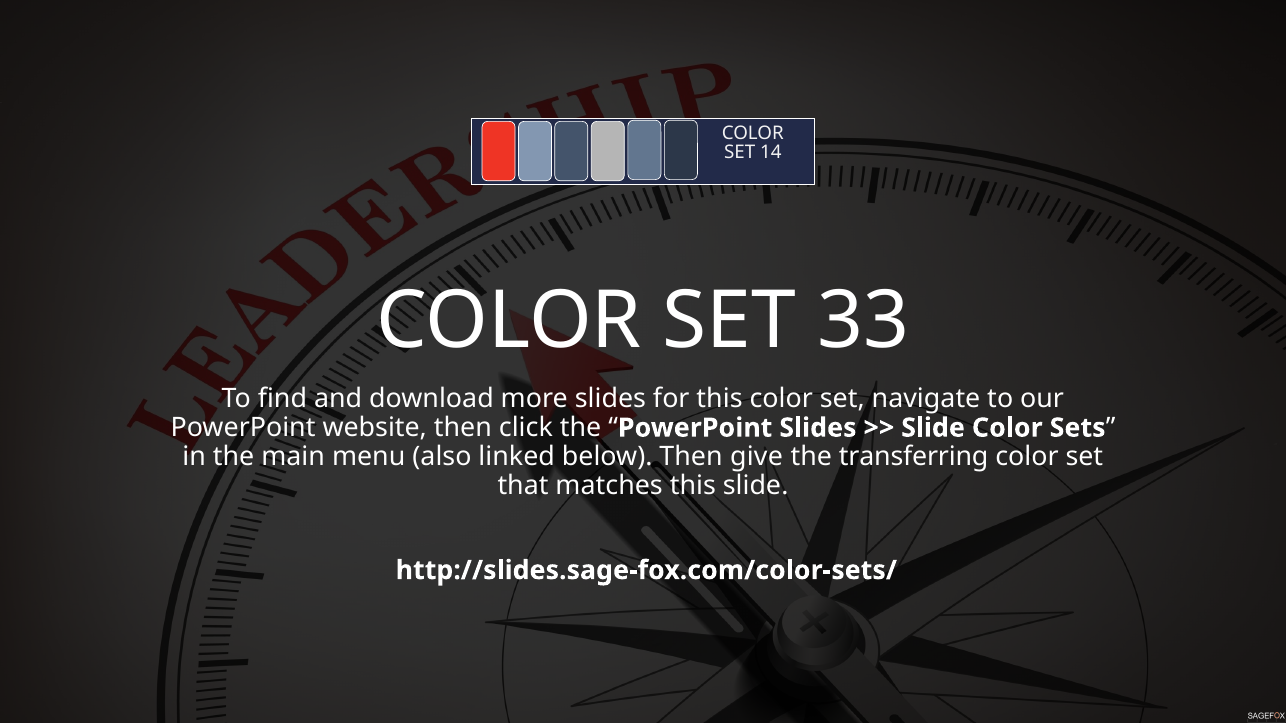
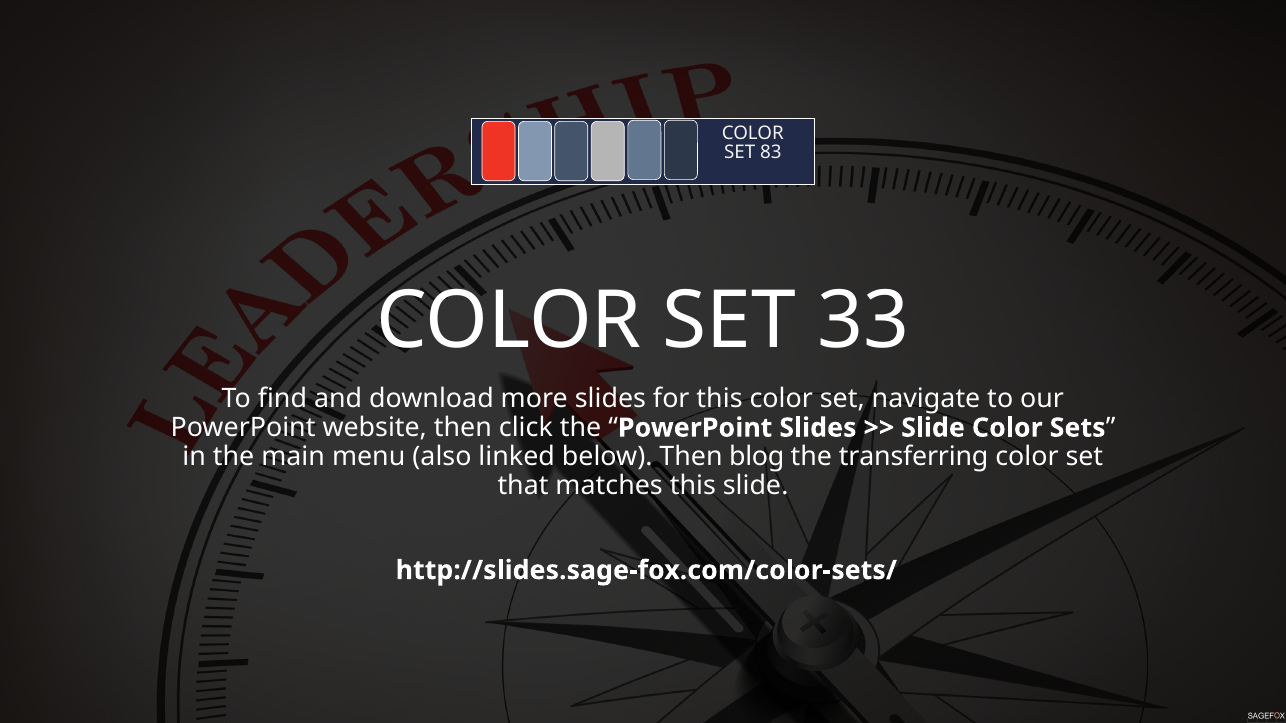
14: 14 -> 83 (771, 153)
give: give -> blog (757, 457)
